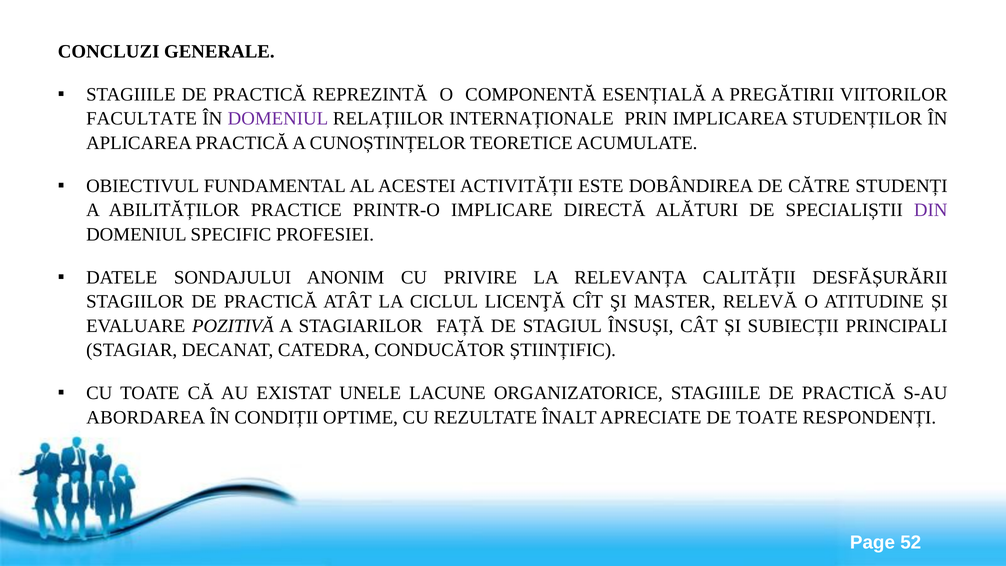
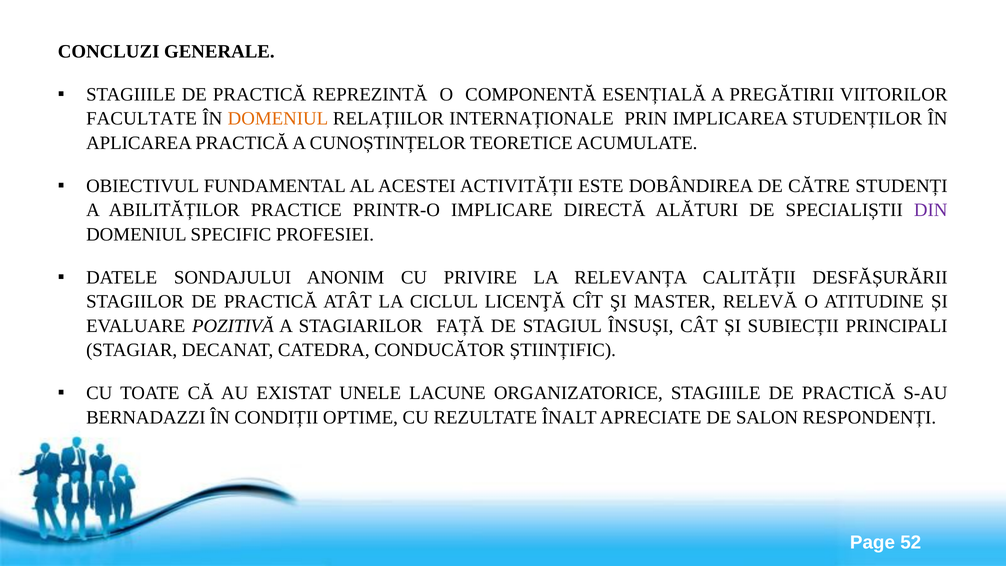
DOMENIUL colour: purple -> orange (278, 119)
ABORDAREA: ABORDAREA -> BERNADAZZI (146, 417)
DE TOATE: TOATE -> SALON (767, 417)
